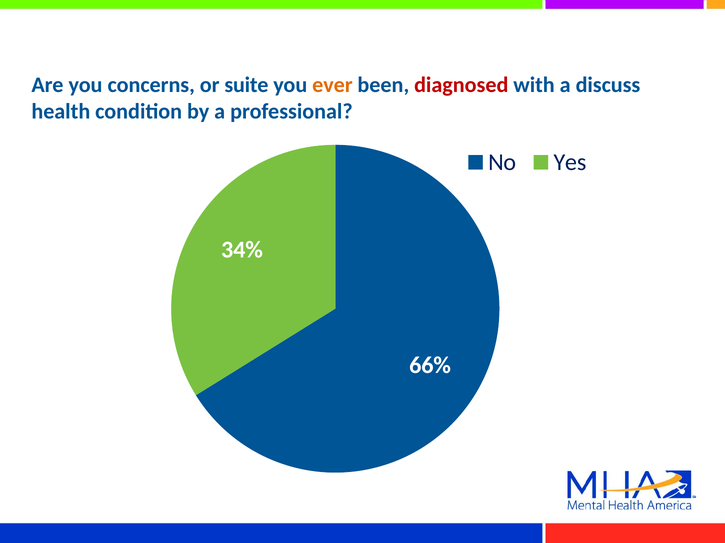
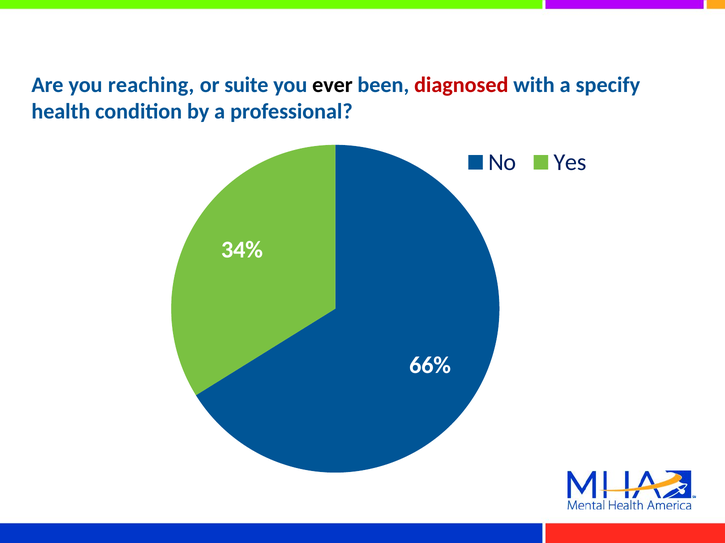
concerns: concerns -> reaching (151, 85)
ever colour: orange -> black (332, 85)
discuss: discuss -> specify (608, 85)
